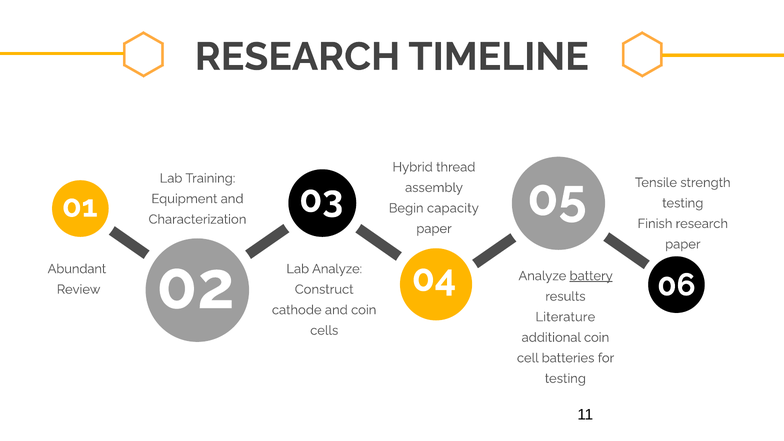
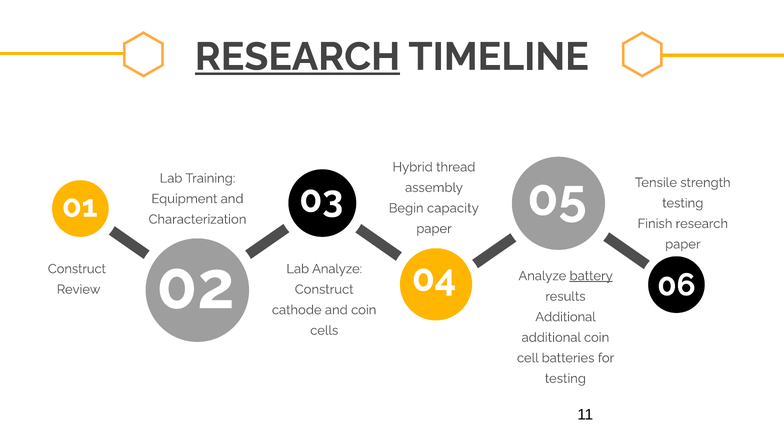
RESEARCH underline: none -> present (297, 57)
Abundant: Abundant -> Construct (77, 269)
Literature: Literature -> Additional (565, 317)
